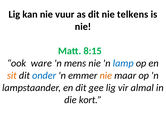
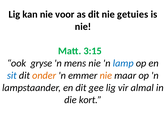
vuur: vuur -> voor (65, 14)
telkens: telkens -> getuies (133, 14)
8:15: 8:15 -> 3:15 (93, 51)
ware: ware -> gryse (41, 63)
sit colour: orange -> blue (12, 75)
onder colour: blue -> orange (44, 75)
